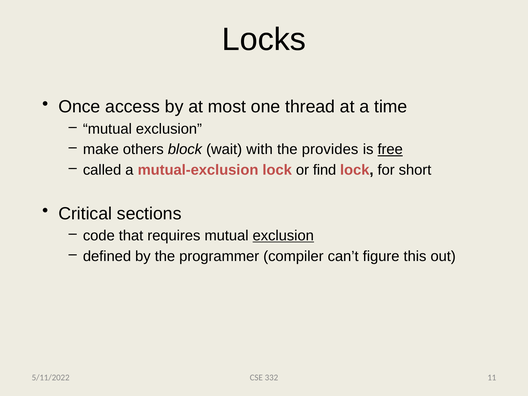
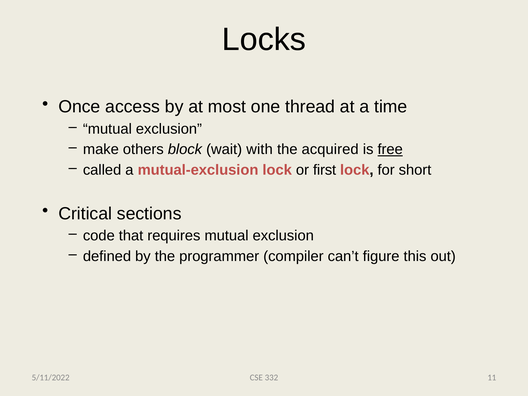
provides: provides -> acquired (330, 149)
find: find -> first (325, 170)
exclusion underline: present -> none (283, 236)
